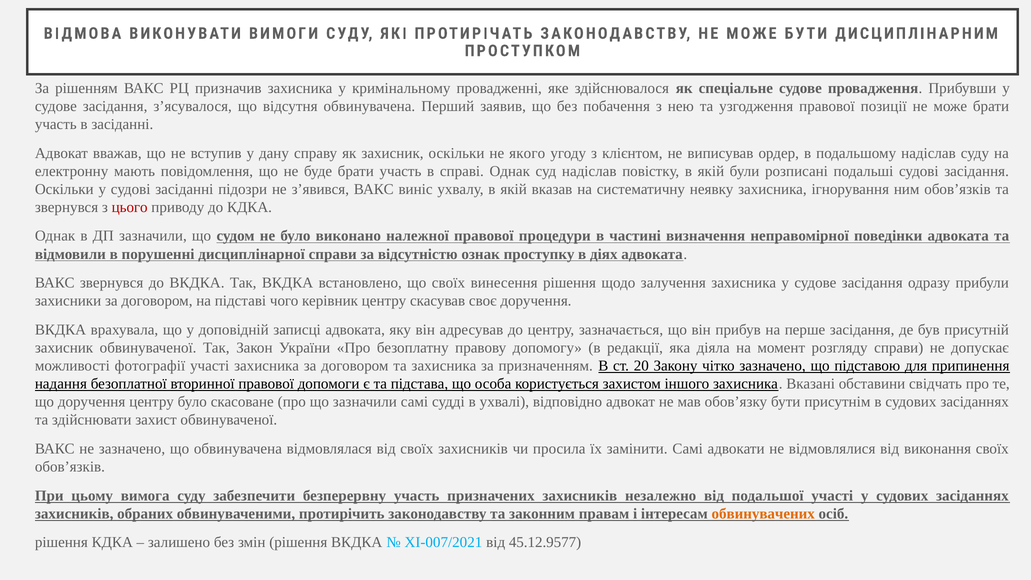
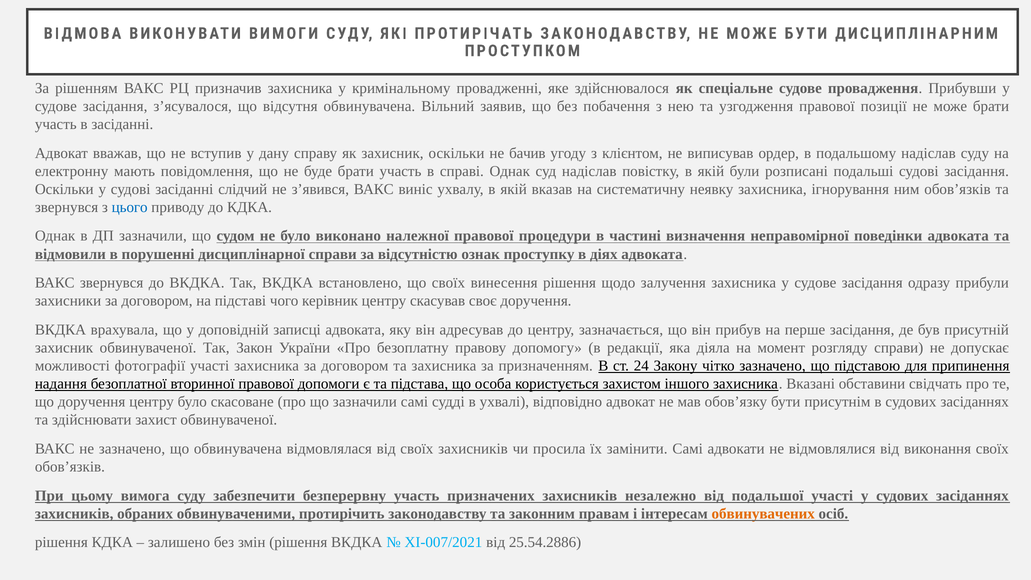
Перший: Перший -> Вільний (448, 106)
якого: якого -> бачив (527, 153)
підозри: підозри -> слідчий (243, 189)
цього colour: red -> blue (130, 207)
20: 20 -> 24 (641, 366)
45.12.9577: 45.12.9577 -> 25.54.2886 (545, 542)
